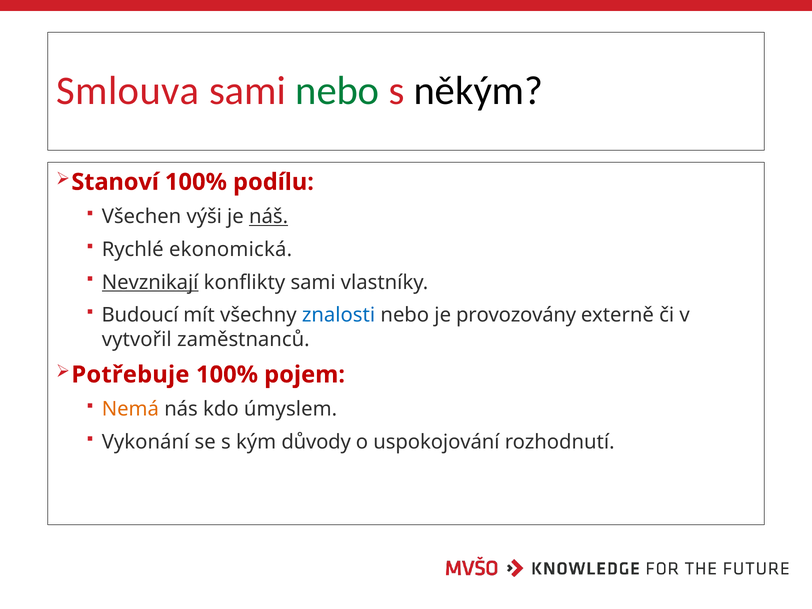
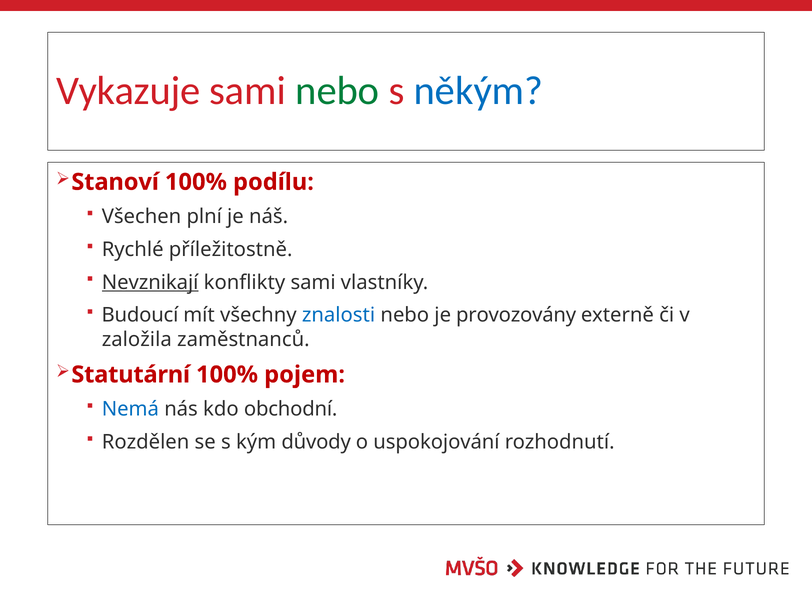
Smlouva: Smlouva -> Vykazuje (128, 91)
někým colour: black -> blue (478, 91)
výši: výši -> plní (204, 217)
náš underline: present -> none (269, 217)
ekonomická: ekonomická -> příležitostně (231, 249)
vytvořil: vytvořil -> založila (137, 340)
Potřebuje: Potřebuje -> Statutární (131, 375)
Nemá colour: orange -> blue (130, 409)
úmyslem: úmyslem -> obchodní (291, 409)
Vykonání: Vykonání -> Rozdělen (146, 442)
